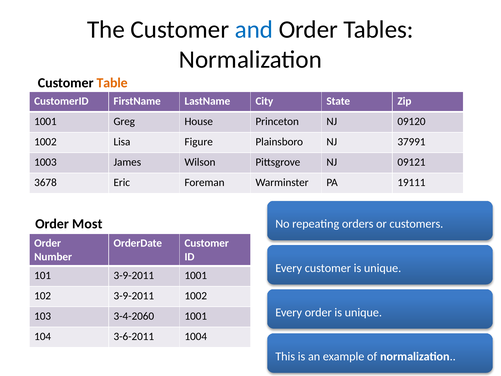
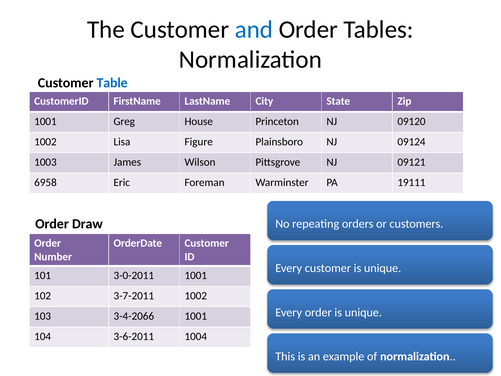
Table colour: orange -> blue (112, 83)
37991: 37991 -> 09124 (411, 142)
3678: 3678 -> 6958 (45, 182)
Most: Most -> Draw (87, 224)
101 3-9-2011: 3-9-2011 -> 3-0-2011 (134, 275)
102 3-9-2011: 3-9-2011 -> 3-7-2011 (134, 296)
3-4-2060: 3-4-2060 -> 3-4-2066 (134, 316)
